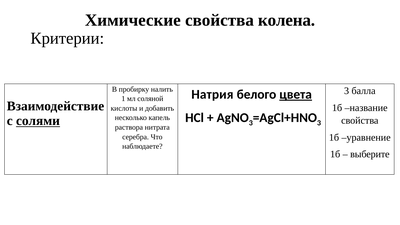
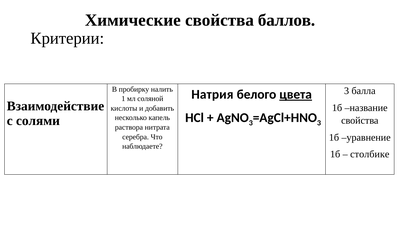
колена: колена -> баллов (287, 20)
солями underline: present -> none (38, 121)
выберите: выберите -> столбике (370, 154)
